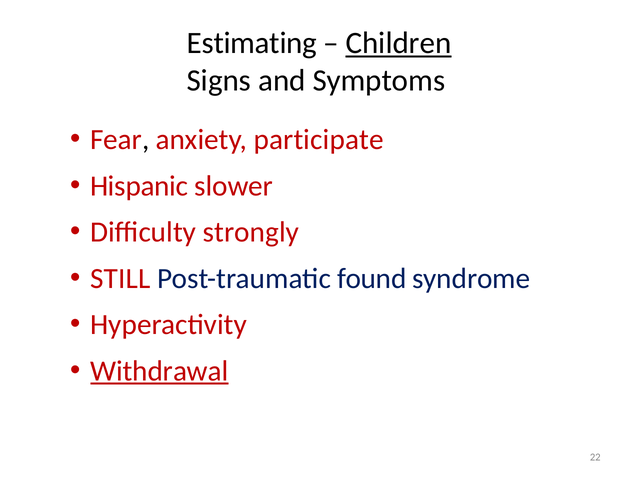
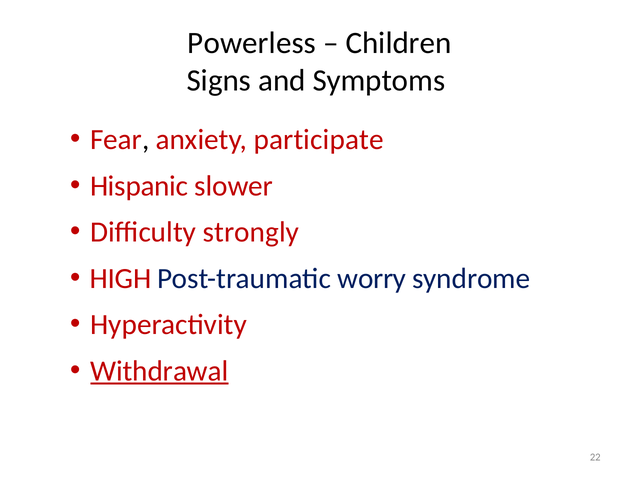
Estimating: Estimating -> Powerless (252, 43)
Children underline: present -> none (399, 43)
STILL: STILL -> HIGH (121, 279)
found: found -> worry (372, 279)
